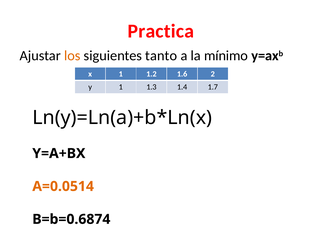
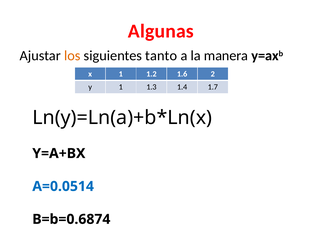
Practica: Practica -> Algunas (161, 31)
mínimo: mínimo -> manera (226, 56)
A=0.0514 colour: orange -> blue (63, 187)
